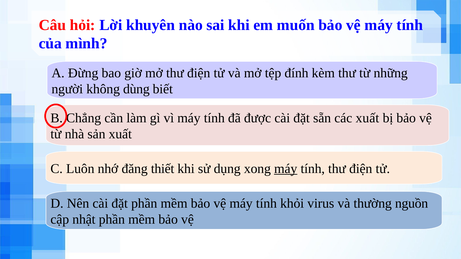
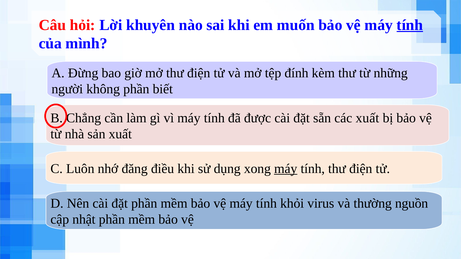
tính underline: none -> present (410, 25)
không dùng: dùng -> phần (136, 89)
thiết: thiết -> điều (163, 169)
